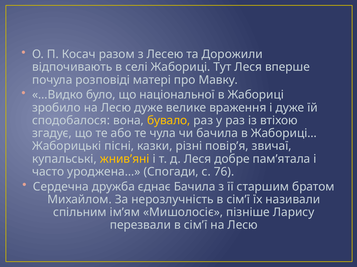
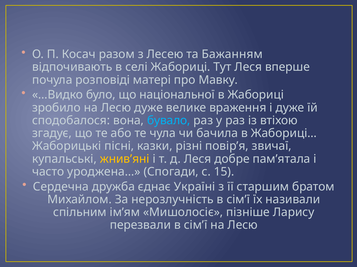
Дорожили: Дорожили -> Бажанням (232, 54)
бувало colour: yellow -> light blue (169, 121)
76: 76 -> 15 (224, 172)
єднає Бачила: Бачила -> Україні (195, 187)
